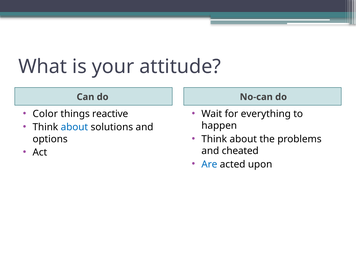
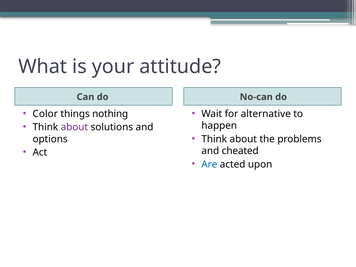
reactive: reactive -> nothing (110, 114)
everything: everything -> alternative (266, 114)
about colour: blue -> purple (74, 127)
